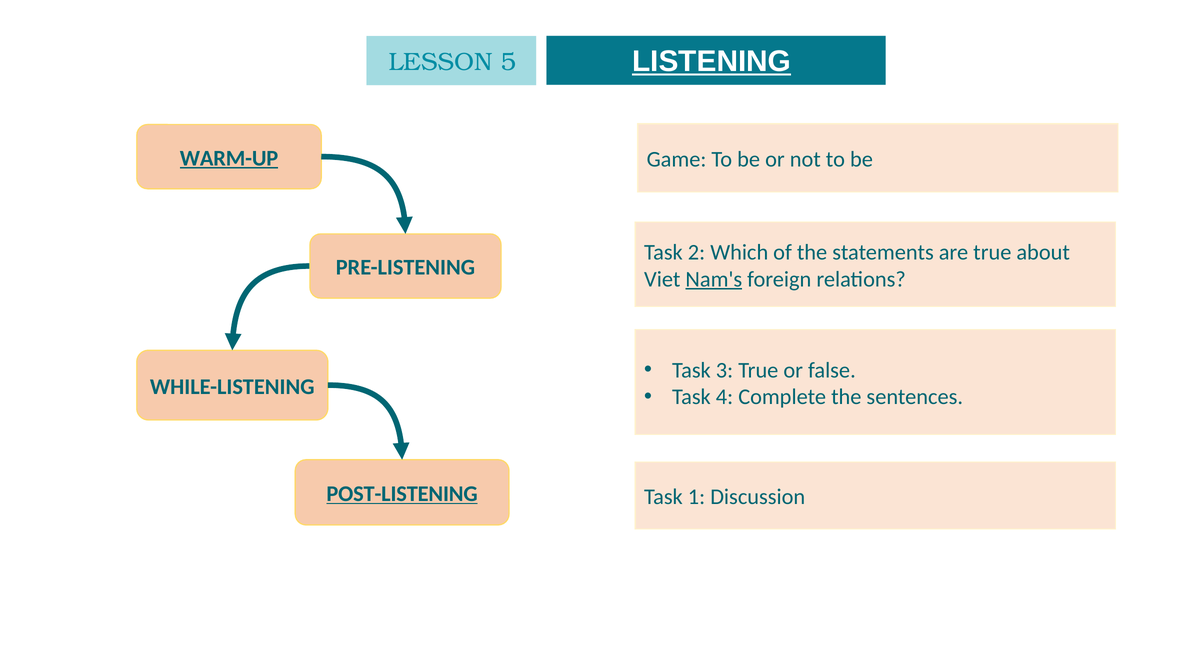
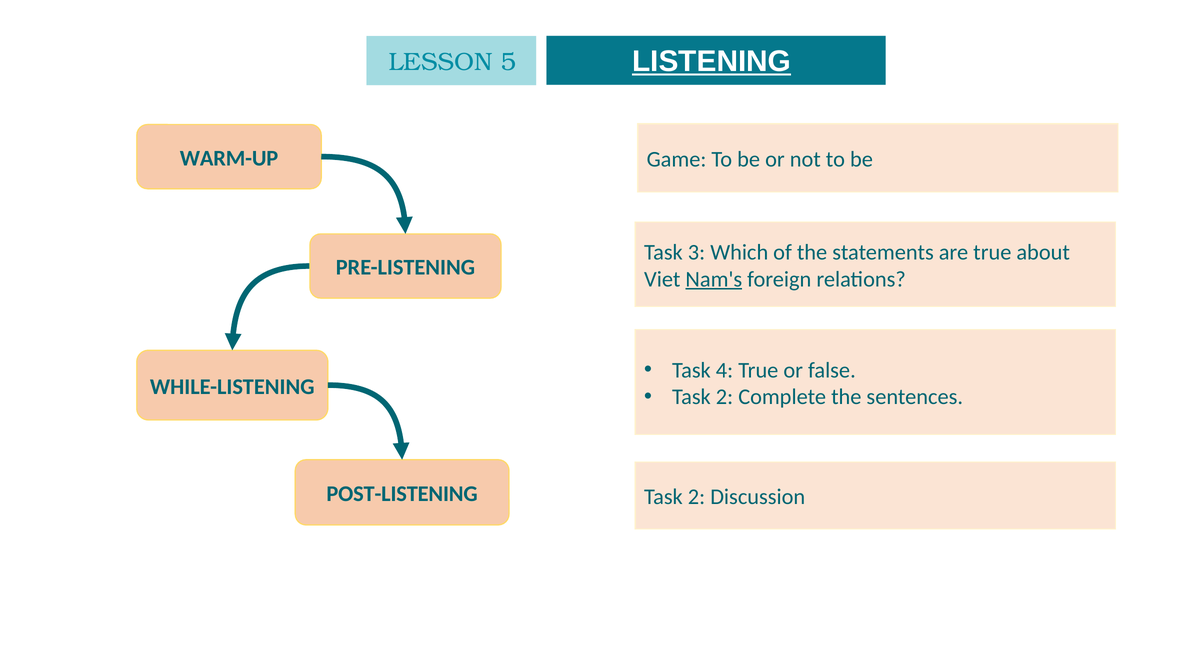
WARM-UP underline: present -> none (229, 158)
2: 2 -> 3 (696, 252)
3: 3 -> 4 (724, 370)
4: 4 -> 2 (724, 397)
POST-LISTENING underline: present -> none (402, 494)
1: 1 -> 2 (696, 497)
